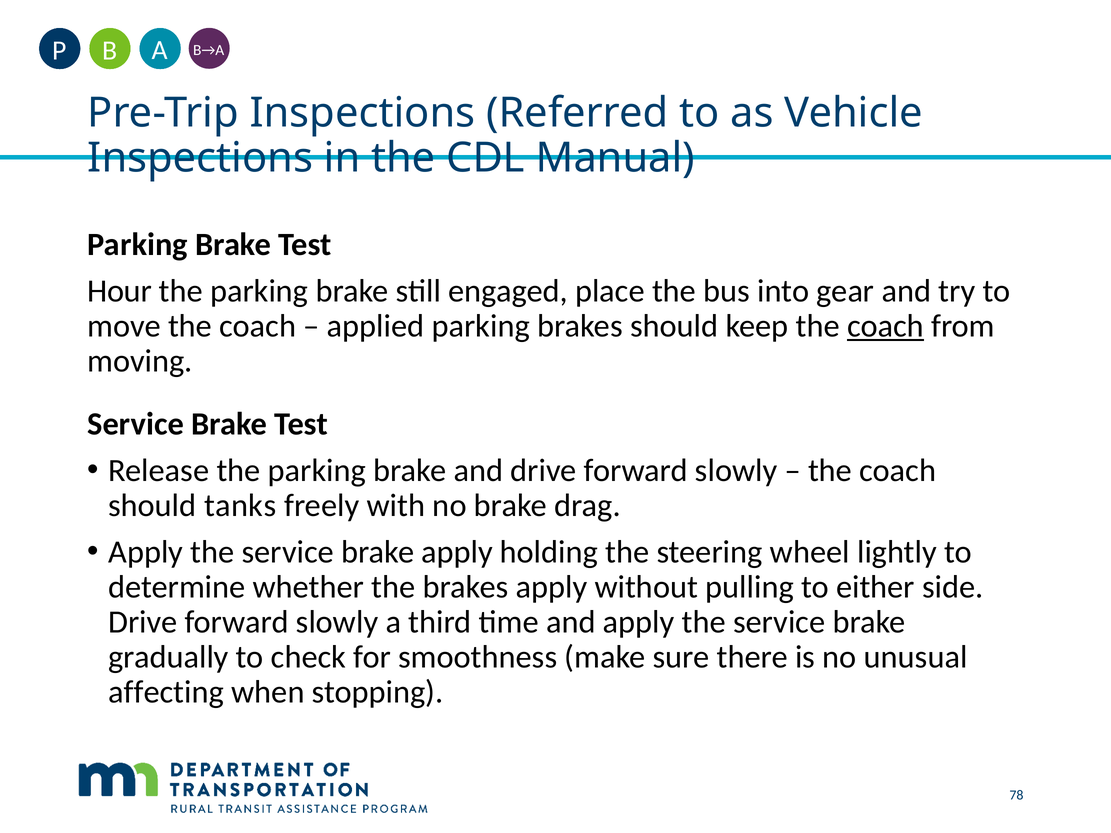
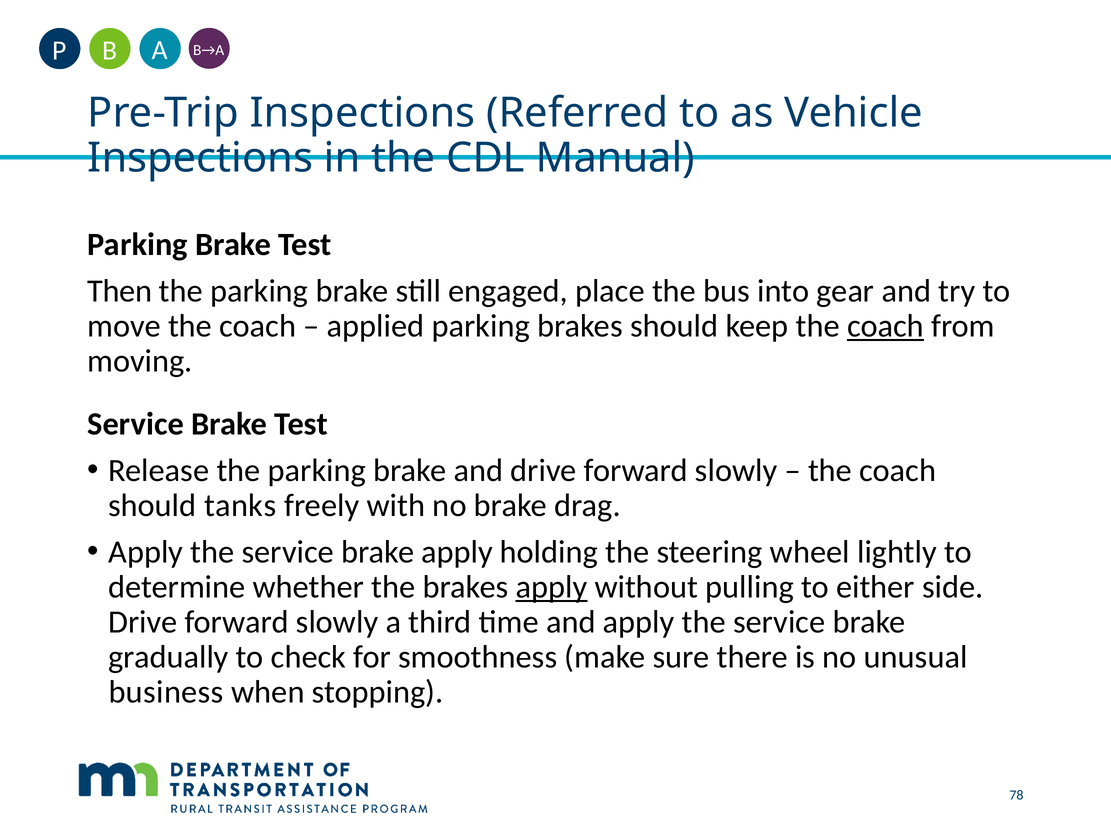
Hour: Hour -> Then (120, 291)
apply underline: none -> present (552, 587)
affecting: affecting -> business (166, 692)
